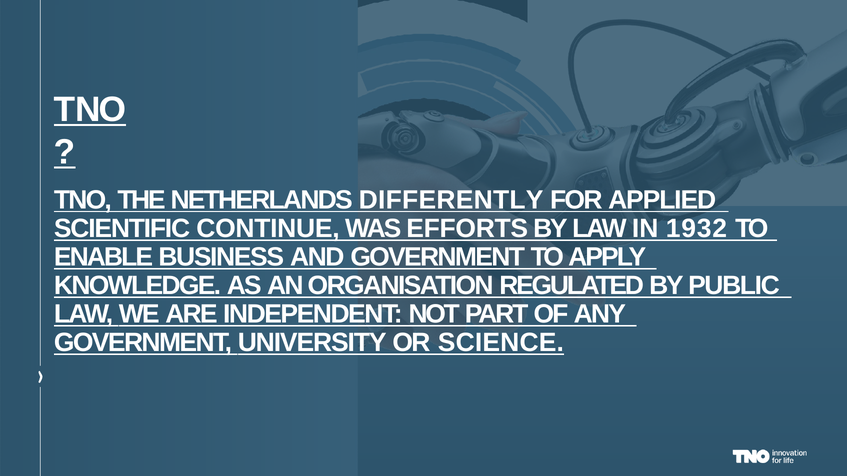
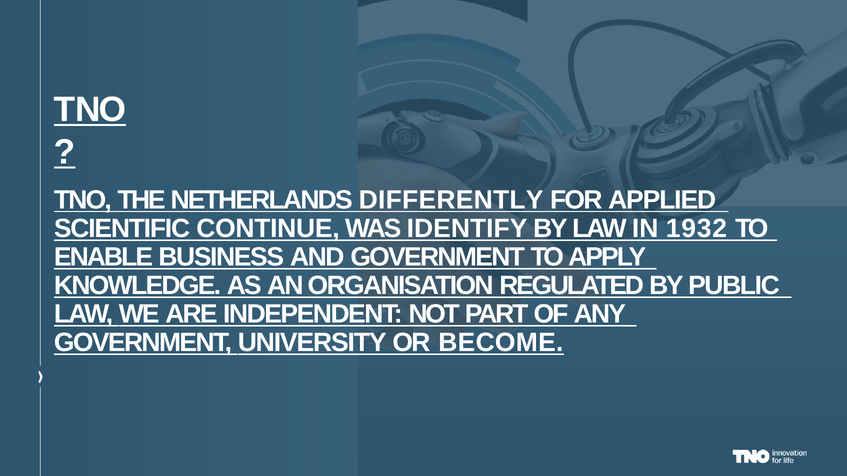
EFFORTS: EFFORTS -> IDENTIFY (467, 229)
SCIENCE: SCIENCE -> BECOME (501, 343)
